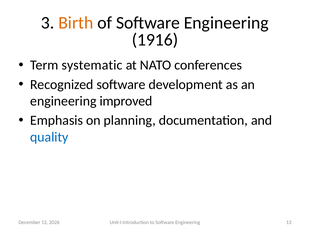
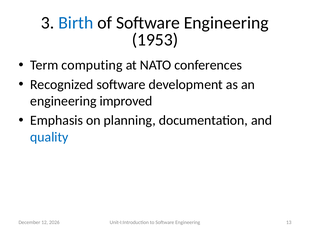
Birth colour: orange -> blue (76, 23)
1916: 1916 -> 1953 (155, 40)
systematic: systematic -> computing (92, 65)
